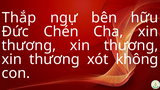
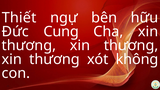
Thắp: Thắp -> Thiết (19, 18)
Chén: Chén -> Cung (61, 32)
